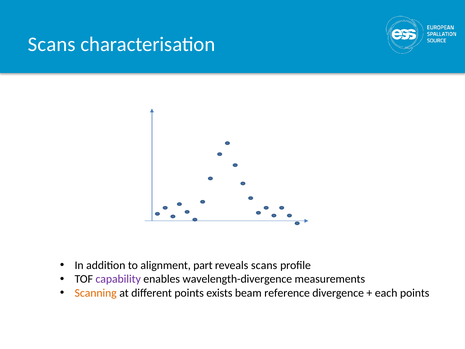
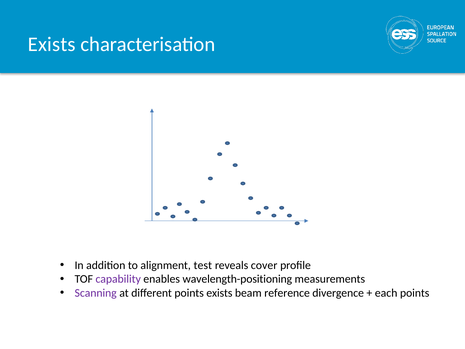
Scans: Scans -> Exists (52, 44)
part: part -> test (203, 265)
reveals scans: scans -> cover (264, 265)
wavelength-divergence: wavelength-divergence -> wavelength-positioning (237, 279)
Scanning colour: orange -> purple (96, 293)
